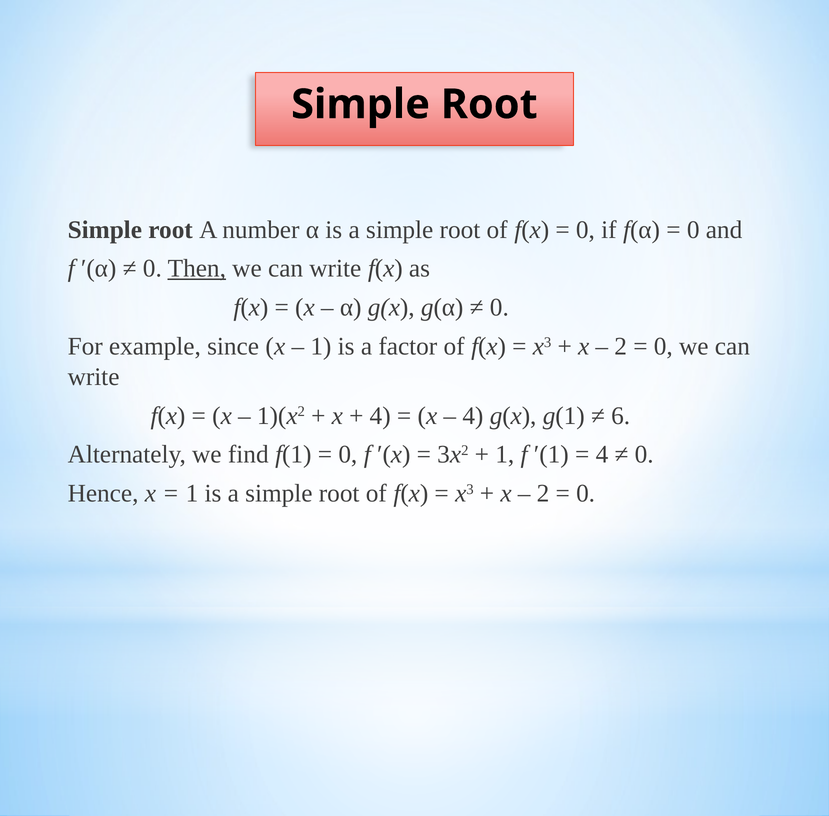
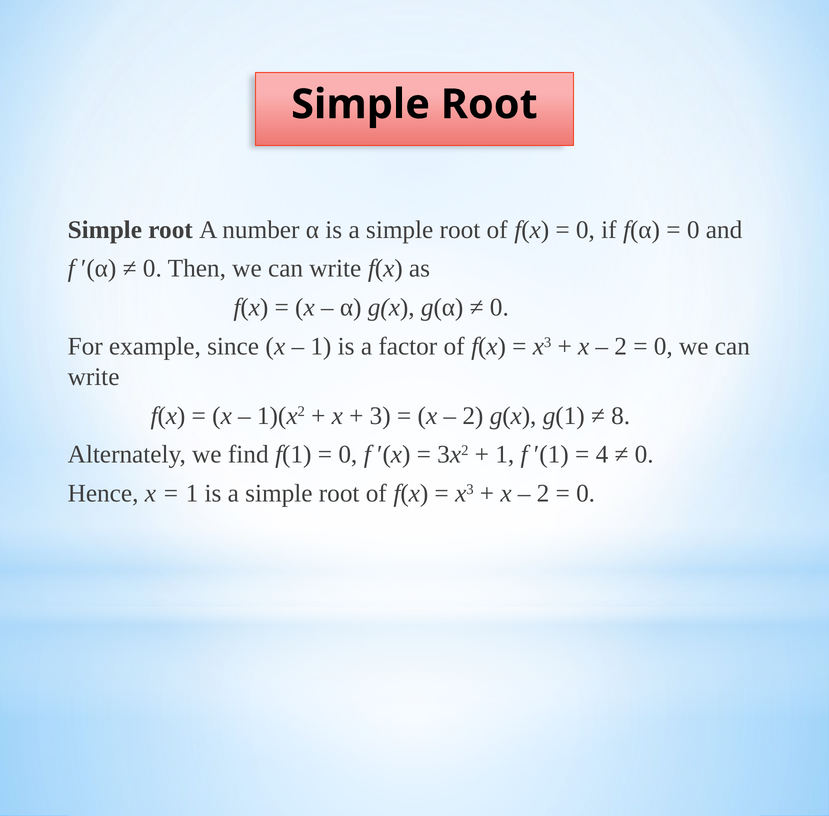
Then underline: present -> none (197, 269)
4: 4 -> 3 (380, 416)
4: 4 -> 2 (473, 416)
6: 6 -> 8 (621, 416)
